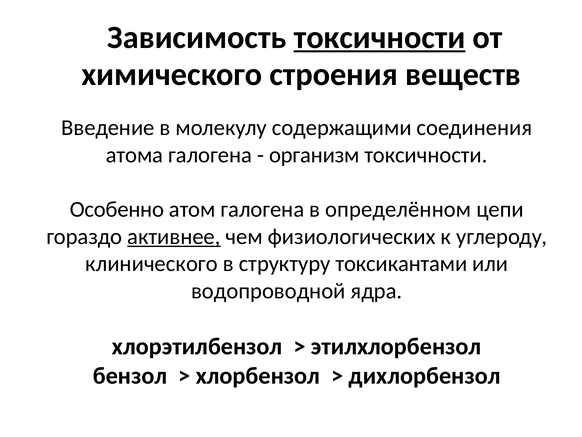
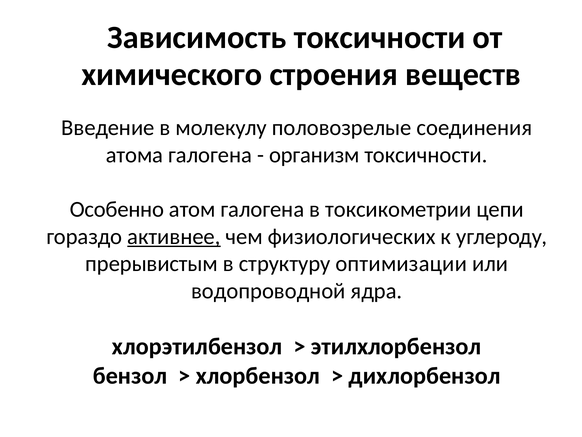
токсичности underline: present -> none (380, 37)
содержащими: содержащими -> половозрелые (342, 128)
определённом: определённом -> токсикометрии (398, 209)
клинического: клинического -> прерывистым (152, 264)
токсикантами: токсикантами -> оптимизации (401, 264)
